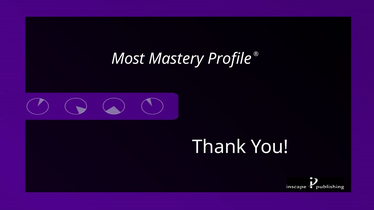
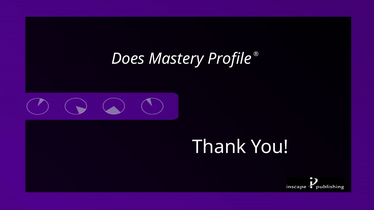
Most: Most -> Does (128, 59)
